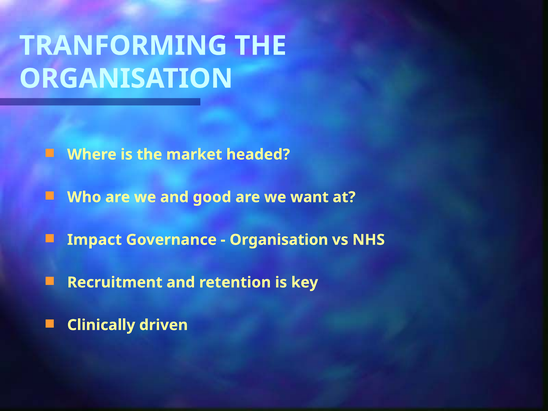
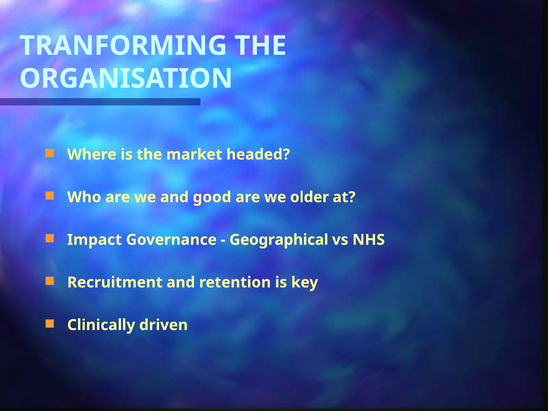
want: want -> older (310, 197)
Organisation: Organisation -> Geographical (279, 240)
